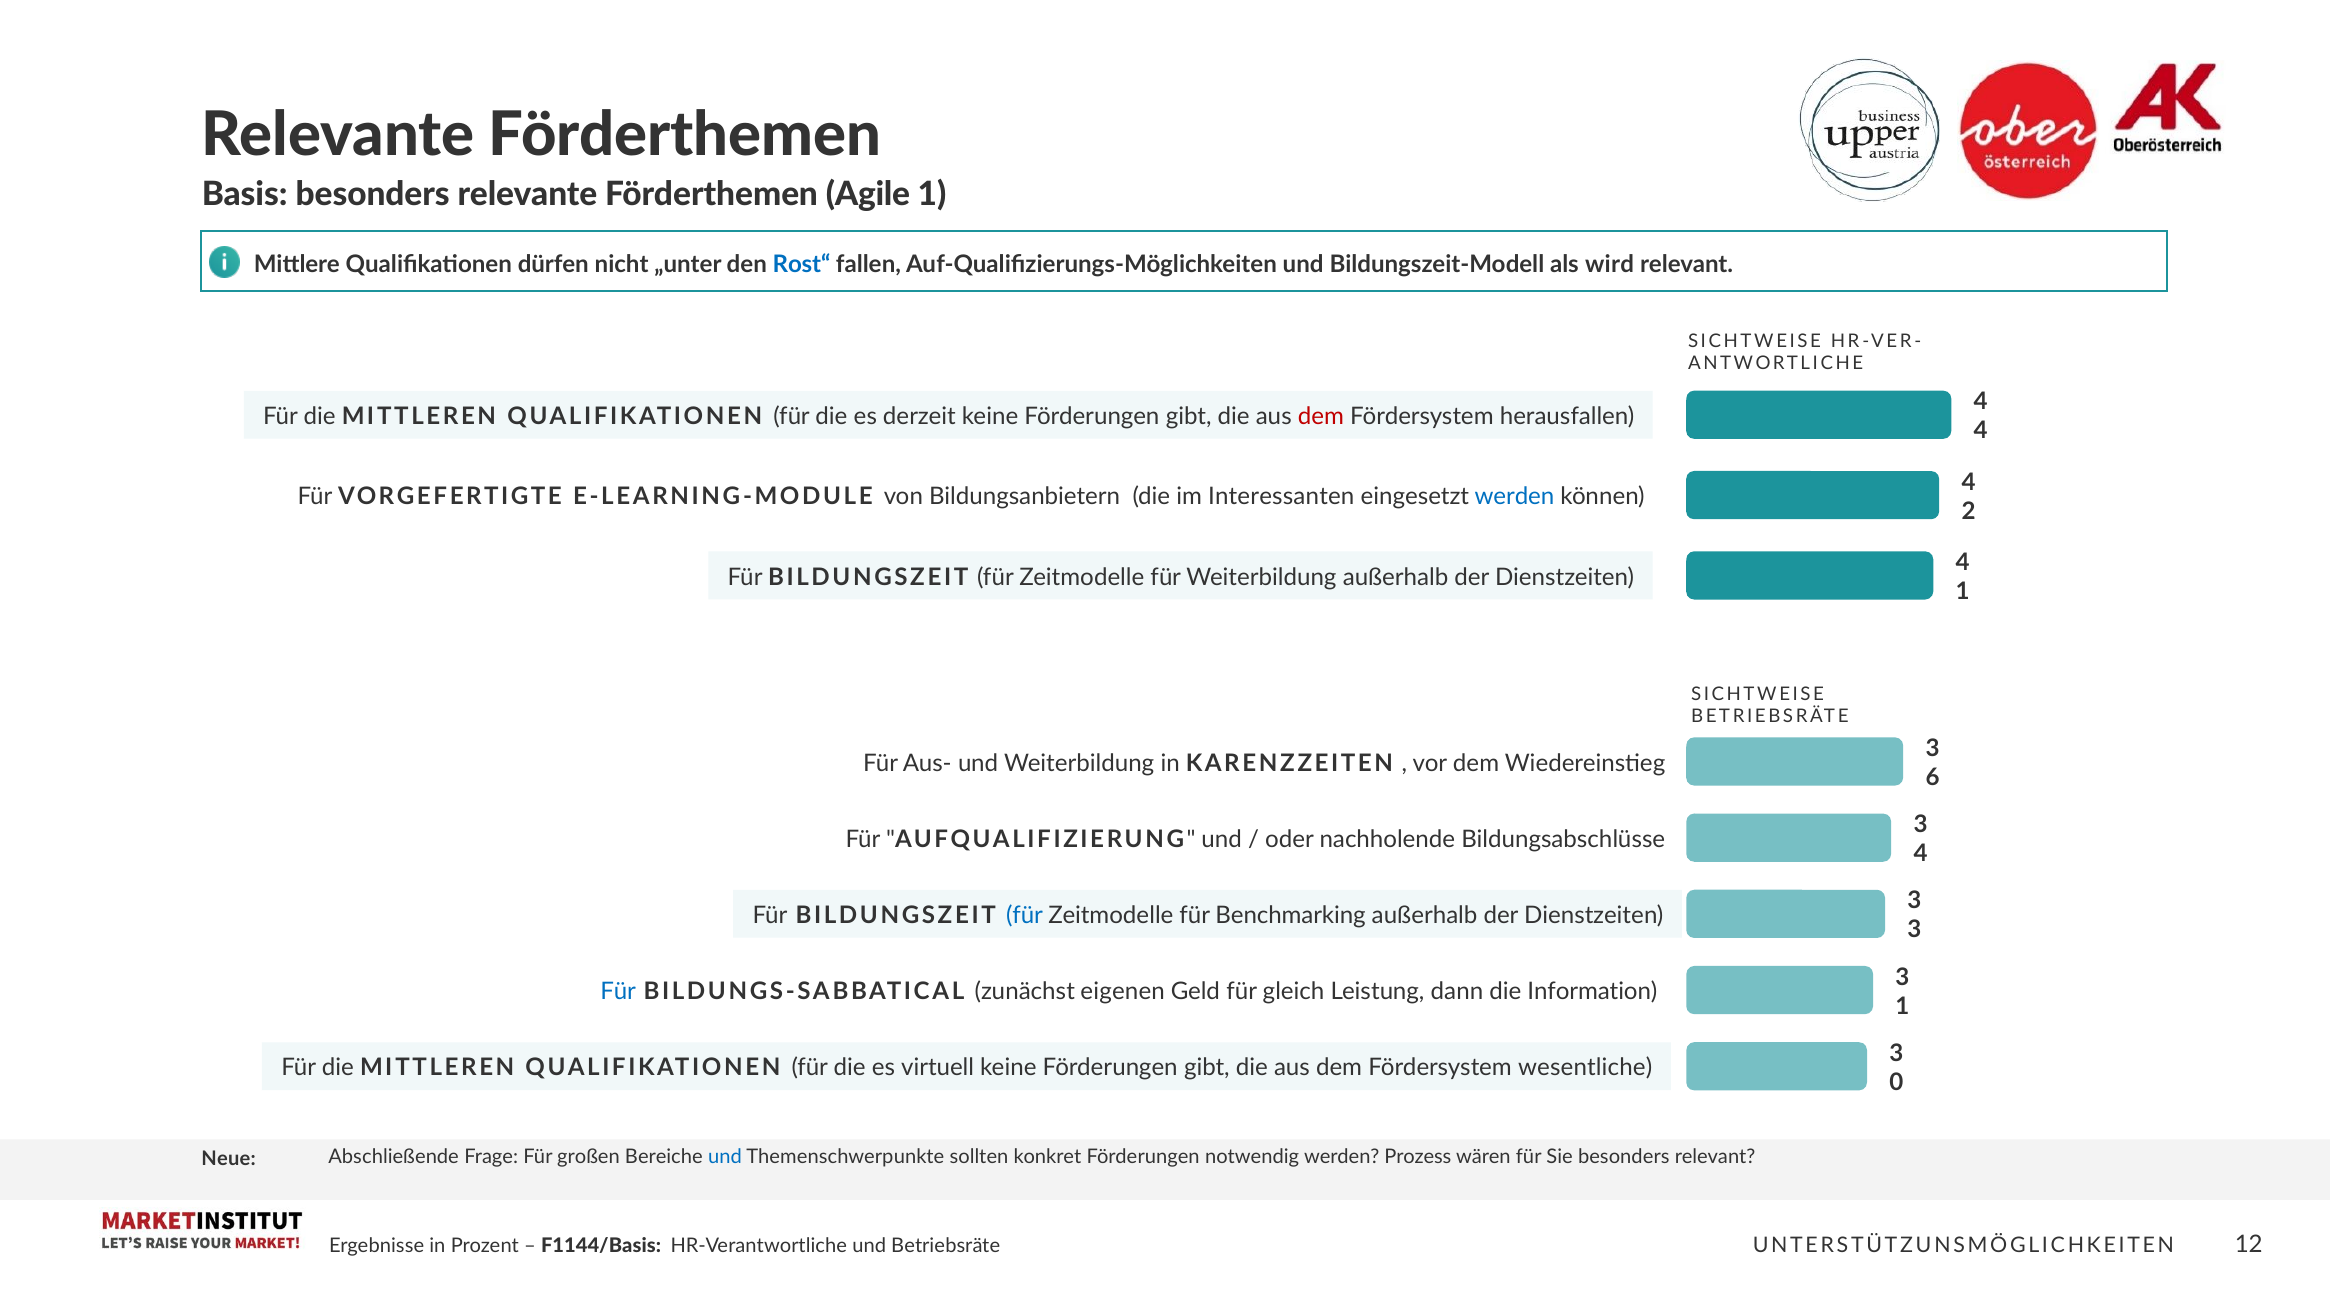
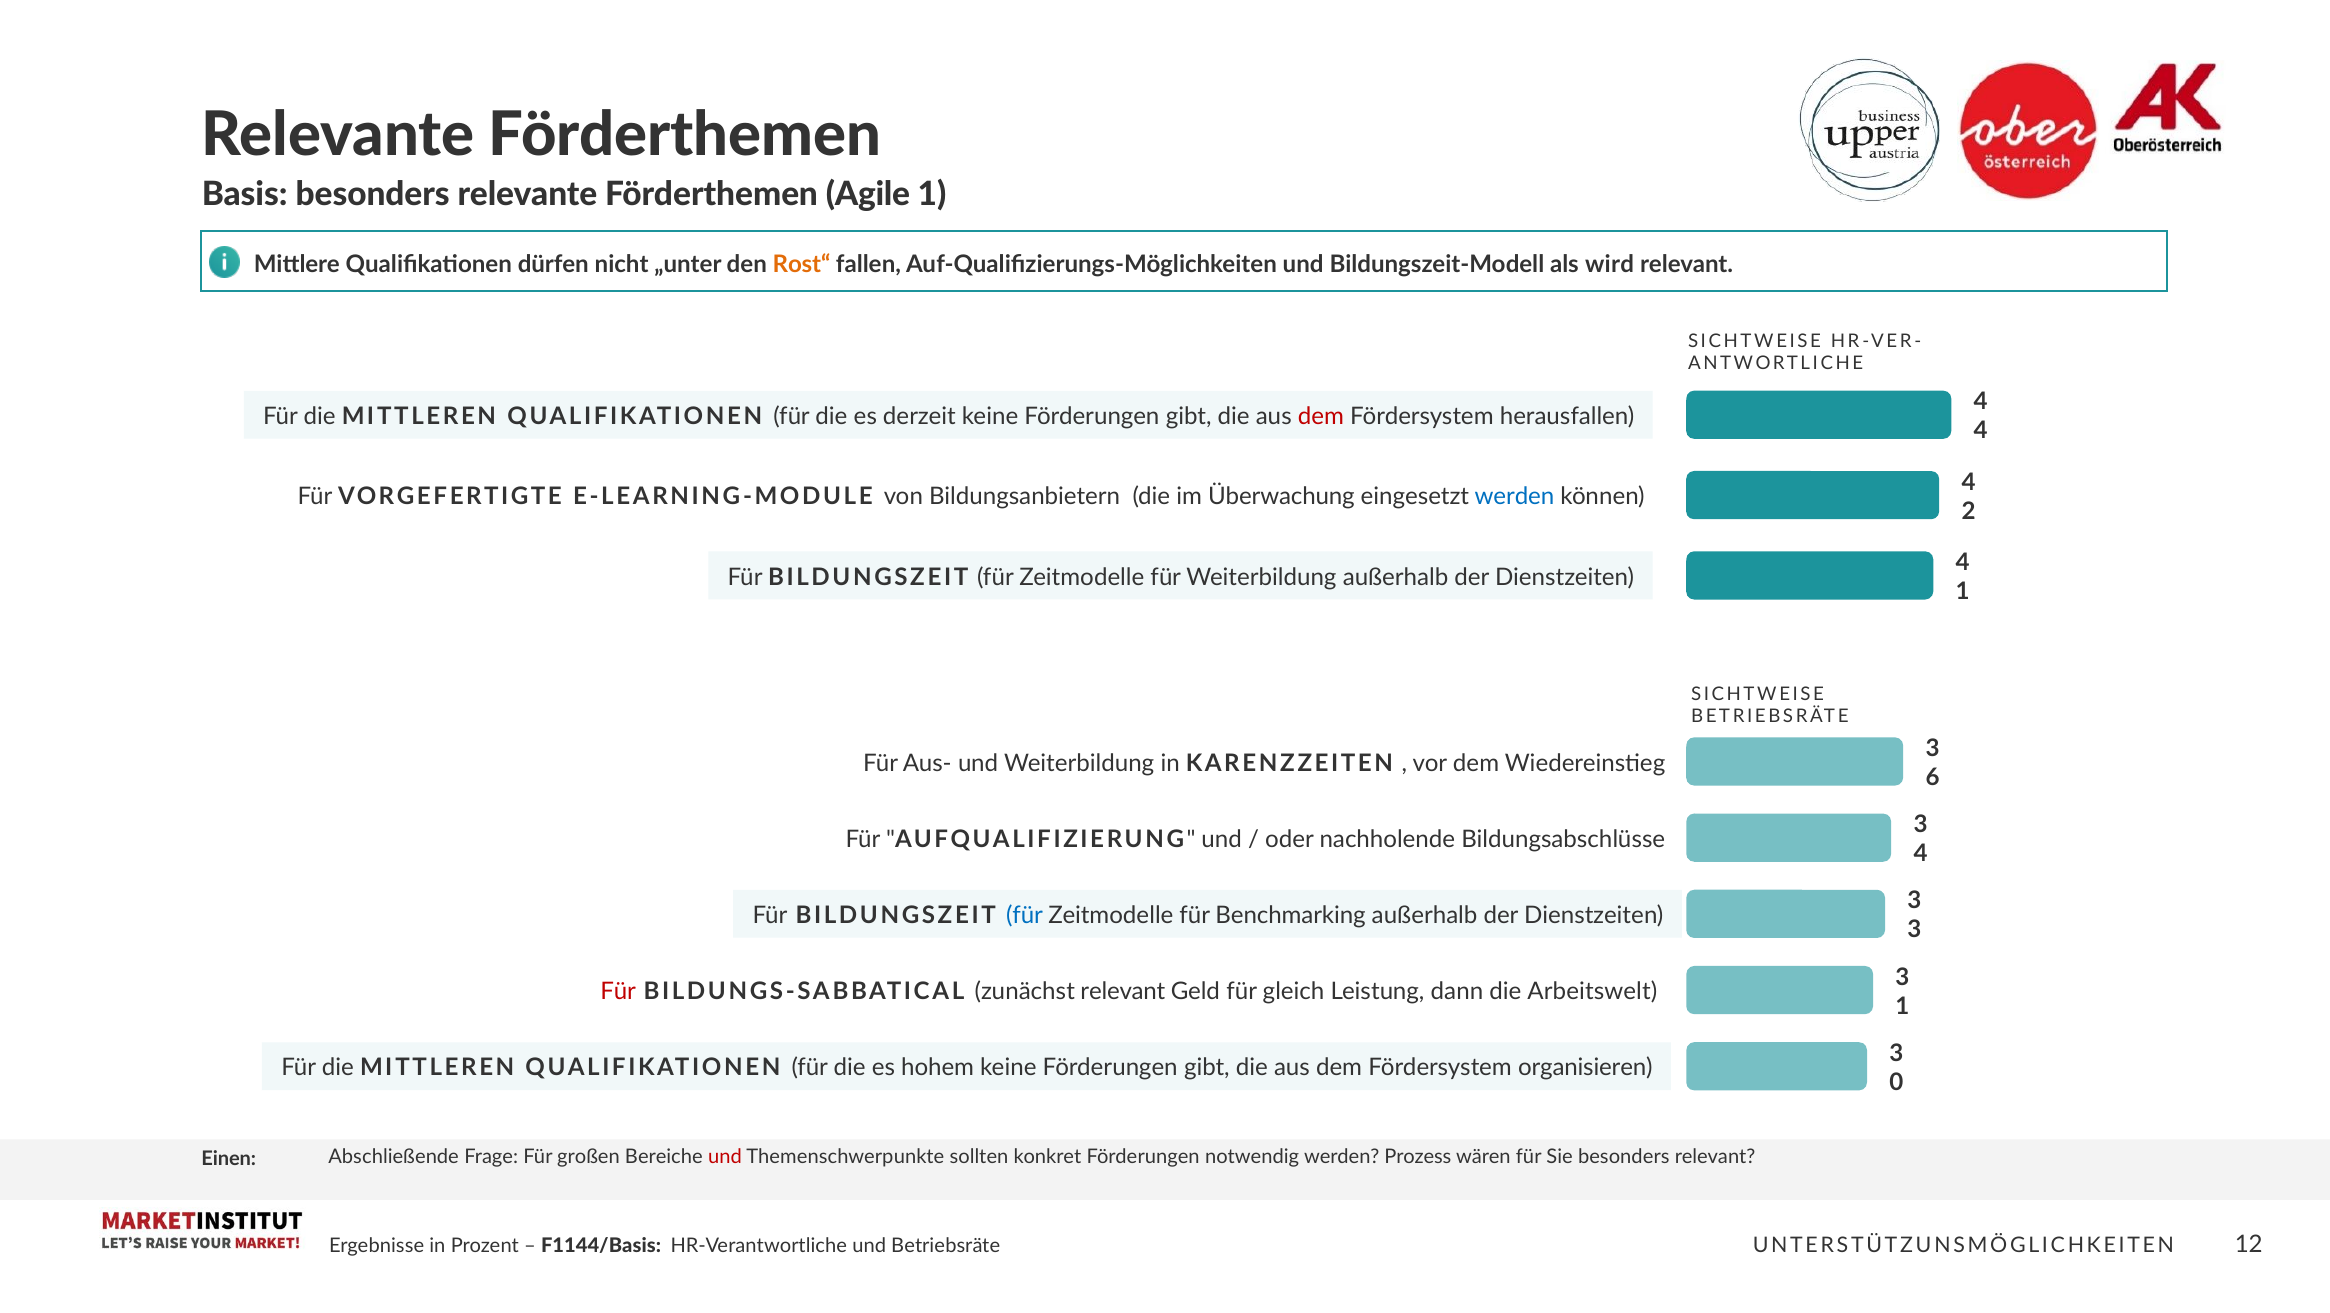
Rost“ colour: blue -> orange (801, 265)
Interessanten: Interessanten -> Überwachung (1281, 497)
Für colour: blue -> red (618, 992)
zunächst eigenen: eigenen -> relevant (1123, 992)
Information: Information -> Arbeitswelt (1592, 992)
virtuell: virtuell -> hohem (938, 1068)
wesentliche: wesentliche -> organisieren (1585, 1068)
und colour: blue -> red (725, 1157)
Neue: Neue -> Einen (229, 1159)
